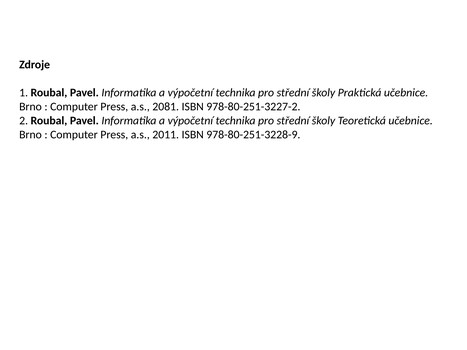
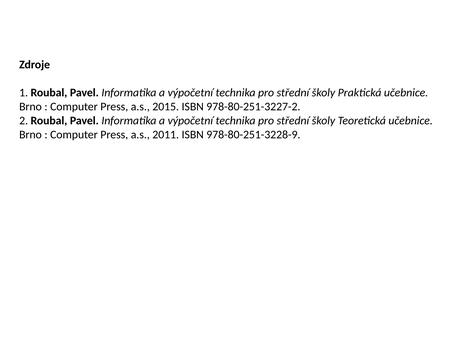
2081: 2081 -> 2015 (166, 107)
